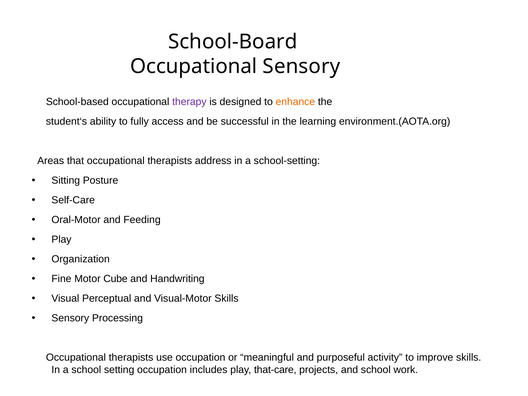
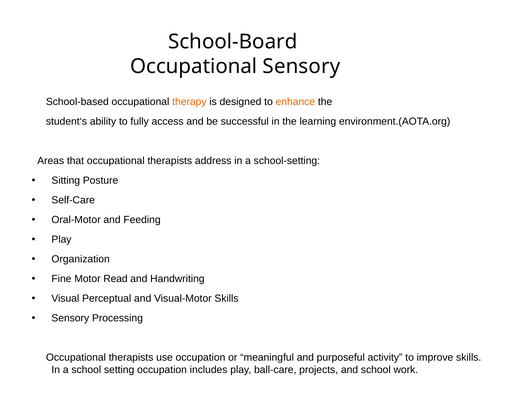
therapy colour: purple -> orange (189, 102)
Cube: Cube -> Read (115, 279)
that-care: that-care -> ball-care (275, 370)
